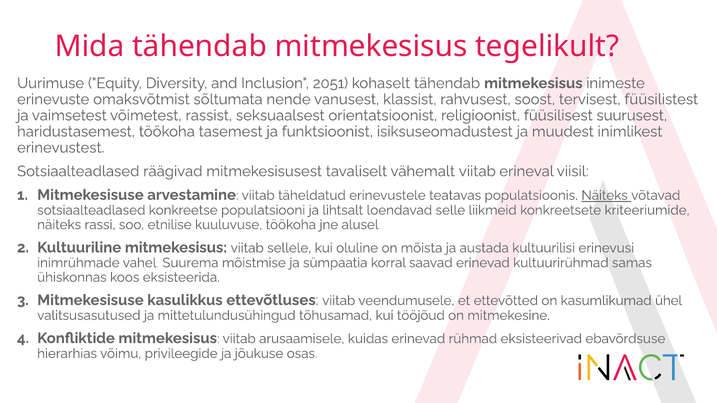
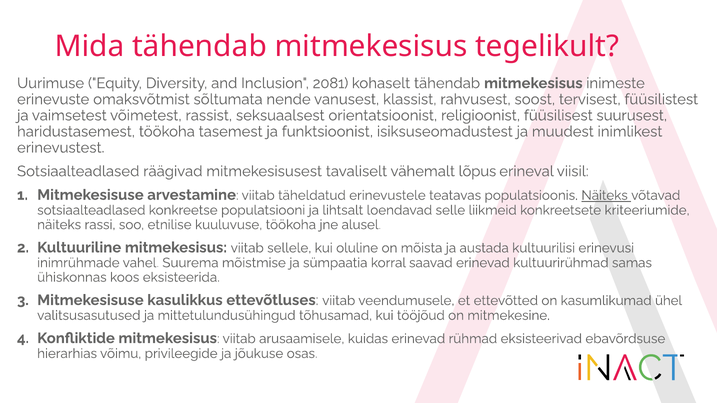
2051: 2051 -> 2081 (330, 83)
vähemalt viitab: viitab -> lõpus (477, 171)
